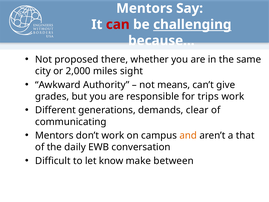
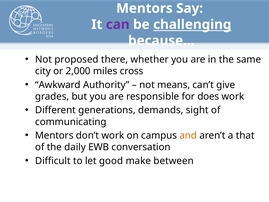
can colour: red -> purple (118, 24)
sight: sight -> cross (132, 71)
trips: trips -> does (208, 96)
clear: clear -> sight (197, 110)
know: know -> good (111, 161)
